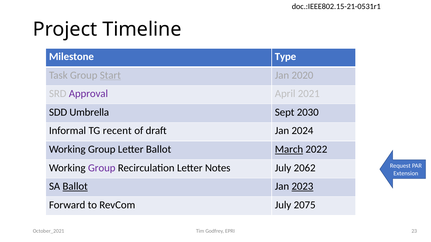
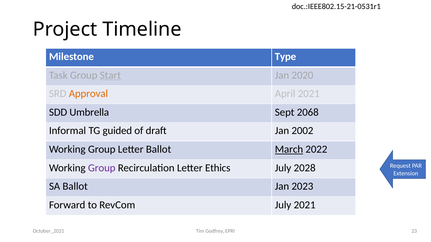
Approval colour: purple -> orange (88, 94)
2030: 2030 -> 2068 (308, 112)
recent: recent -> guided (117, 131)
2024: 2024 -> 2002 (302, 131)
Notes: Notes -> Ethics (218, 168)
2062: 2062 -> 2028 (305, 168)
Ballot underline: present -> none (75, 187)
2023 underline: present -> none (302, 187)
July 2075: 2075 -> 2021 (305, 205)
